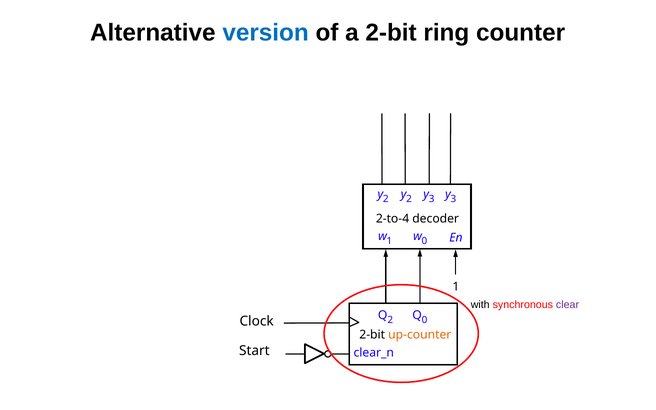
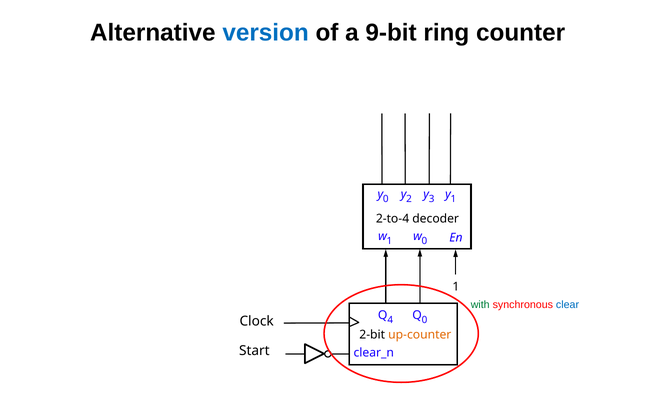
a 2-bit: 2-bit -> 9-bit (391, 33)
2: 2 -> 0 (386, 199)
3 y 3: 3 -> 1 (453, 199)
with colour: black -> green (480, 305)
clear colour: purple -> blue (567, 305)
Q 2: 2 -> 4 (390, 320)
